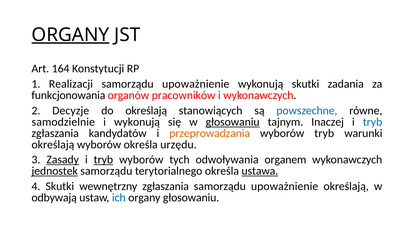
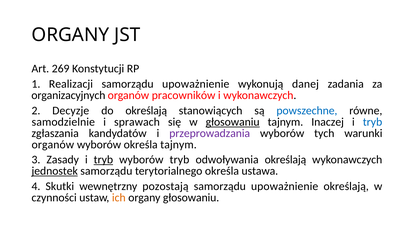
ORGANY underline: present -> none (70, 35)
164: 164 -> 269 (61, 69)
wykonują skutki: skutki -> danej (305, 84)
funkcjonowania: funkcjonowania -> organizacyjnych (68, 95)
i wykonują: wykonują -> sprawach (137, 122)
przeprowadzania colour: orange -> purple (210, 133)
wyborów tryb: tryb -> tych (324, 133)
określają: określają -> organów (53, 144)
określa urzędu: urzędu -> tajnym (178, 144)
Zasady underline: present -> none (63, 160)
wyborów tych: tych -> tryb (179, 160)
odwoływania organem: organem -> określają (285, 160)
ustawa underline: present -> none (260, 171)
wewnętrzny zgłaszania: zgłaszania -> pozostają (165, 186)
odbywają: odbywają -> czynności (54, 198)
ich colour: blue -> orange (119, 198)
